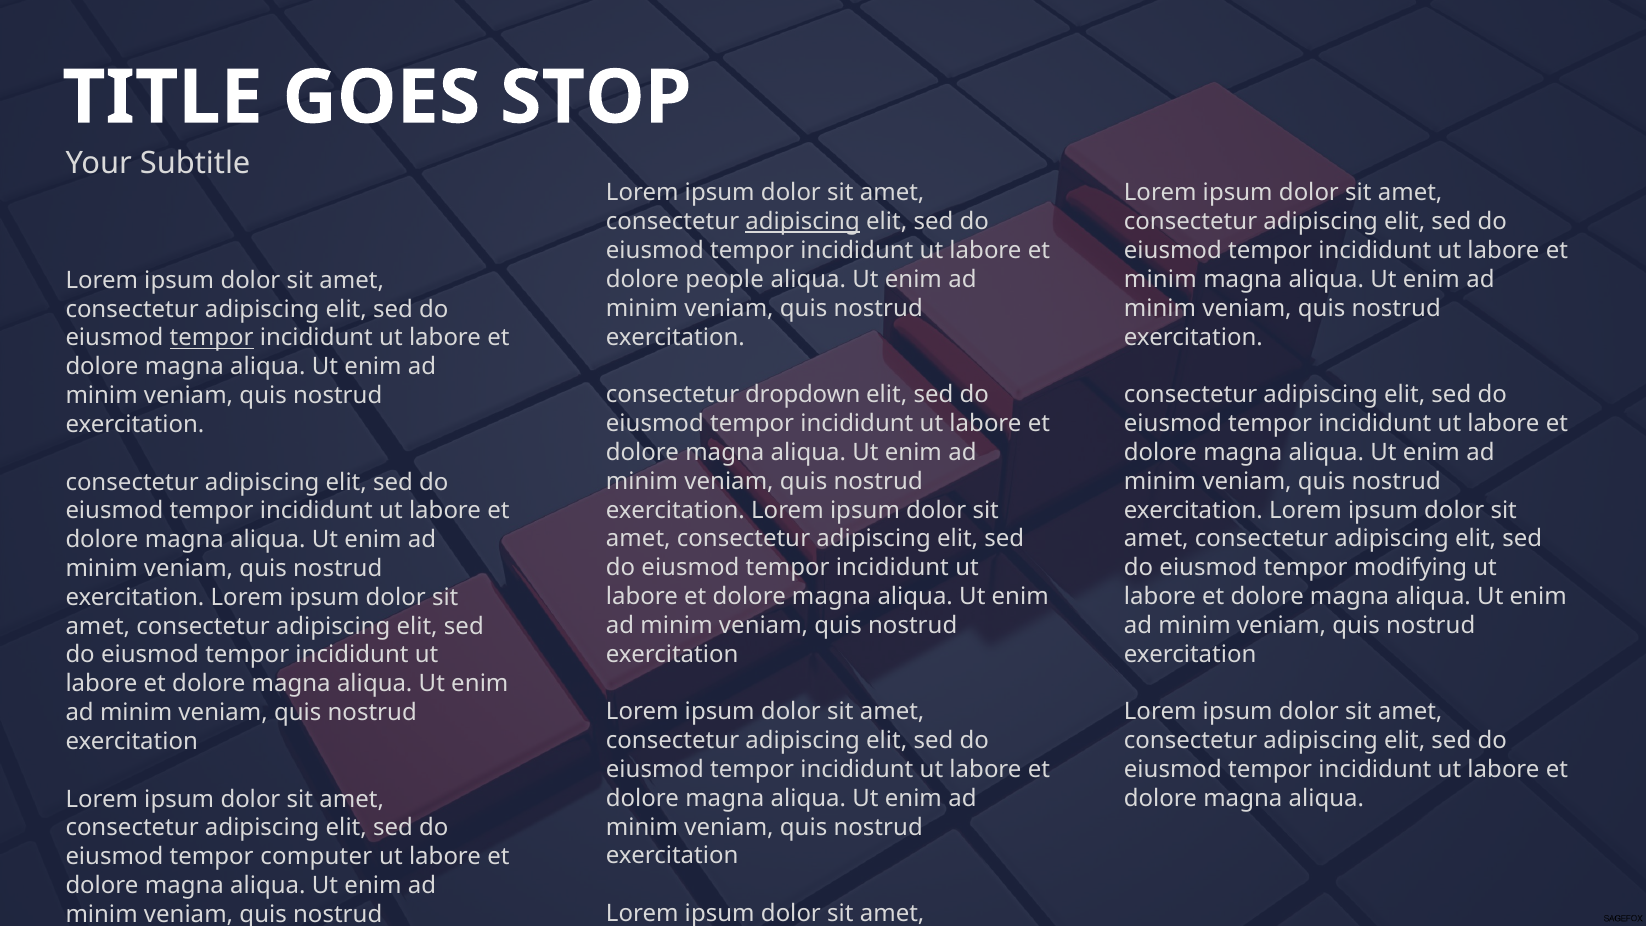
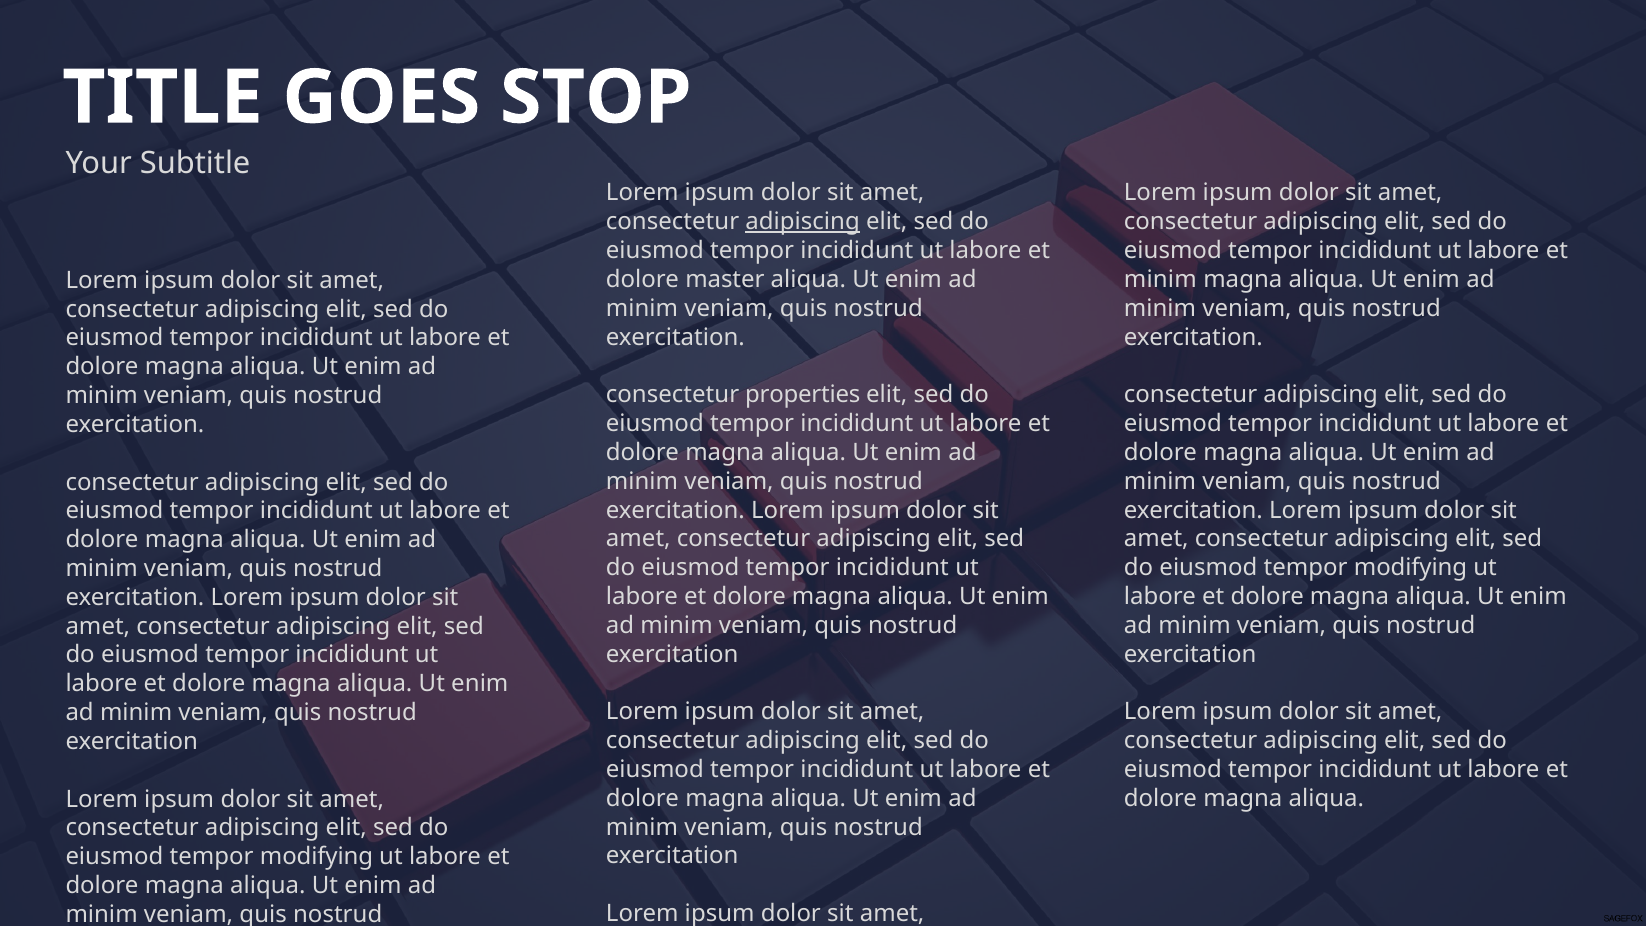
people: people -> master (725, 279)
tempor underline: present -> none (212, 338)
dropdown: dropdown -> properties (803, 395)
computer: computer -> modifying (317, 857)
